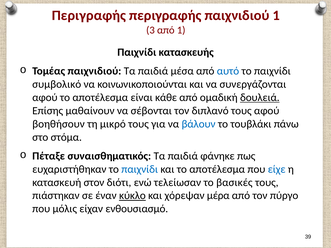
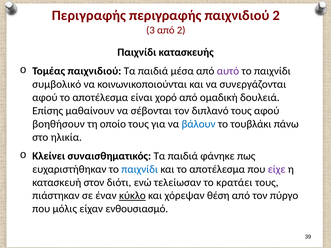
παιχνιδιού 1: 1 -> 2 (276, 15)
από 1: 1 -> 2 (181, 30)
αυτό colour: blue -> purple (228, 71)
κάθε: κάθε -> χορό (166, 98)
δουλειά underline: present -> none (260, 98)
μικρό: μικρό -> οποίο (113, 124)
στόμα: στόμα -> ηλικία (66, 137)
Πέταξε: Πέταξε -> Κλείνει (49, 156)
είχε colour: blue -> purple (277, 169)
βασικές: βασικές -> κρατάει (234, 183)
μέρα: μέρα -> θέση (218, 196)
